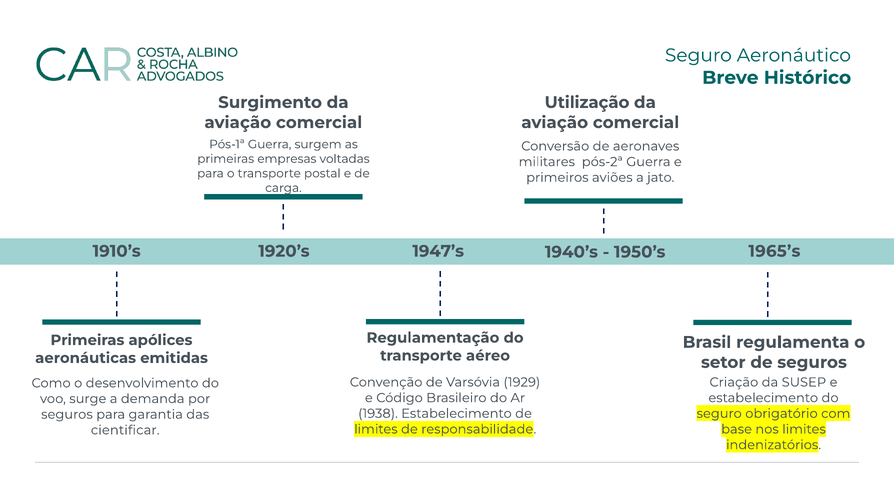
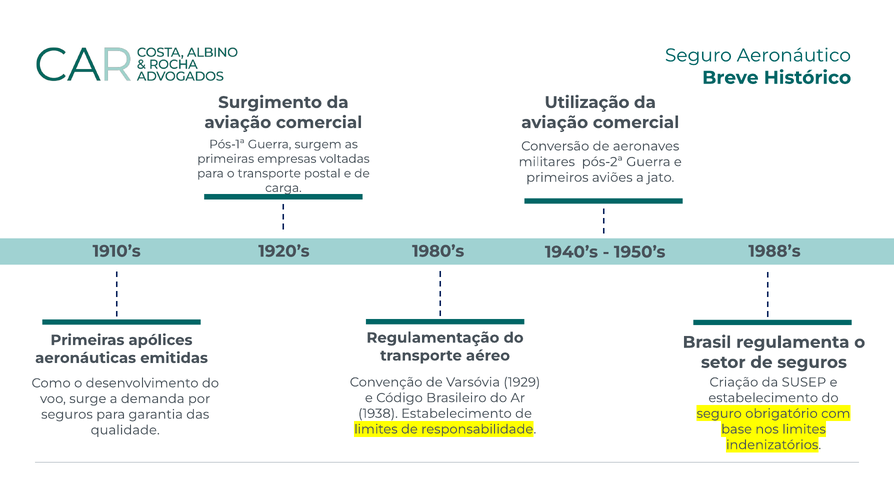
1947’s: 1947’s -> 1980’s (438, 251)
1965’s: 1965’s -> 1988’s (775, 251)
cientificar: cientificar -> qualidade (125, 430)
